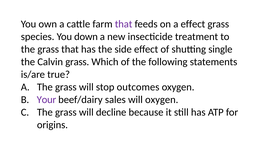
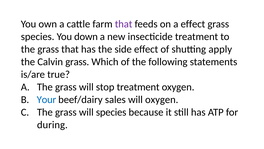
single: single -> apply (220, 49)
stop outcomes: outcomes -> treatment (138, 87)
Your colour: purple -> blue (46, 99)
will decline: decline -> species (111, 112)
origins: origins -> during (52, 124)
